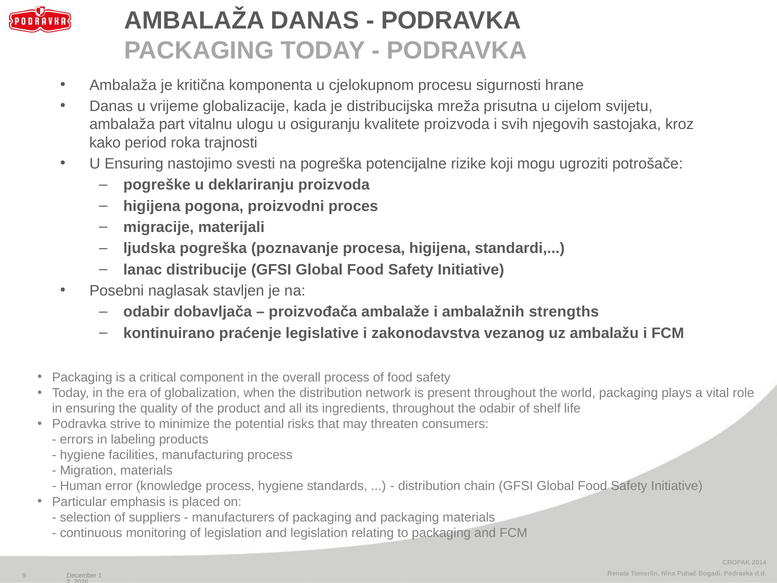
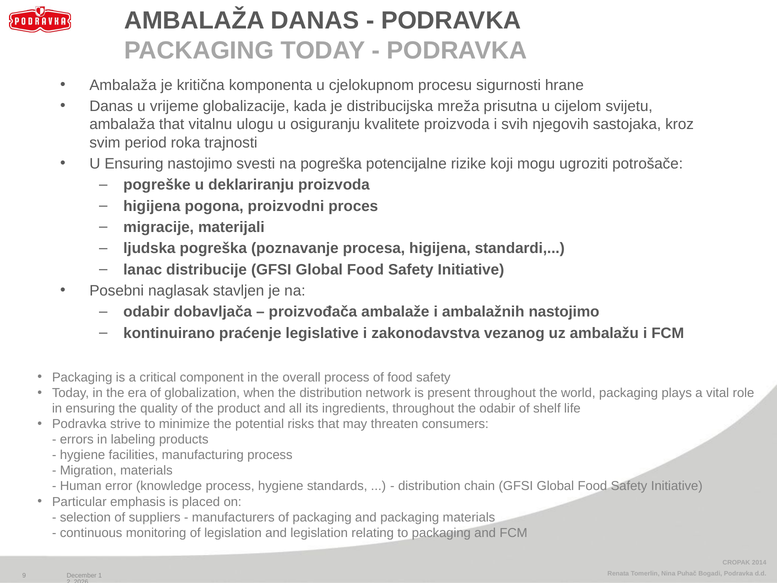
ambalaža part: part -> that (172, 124)
kako: kako -> svim (105, 142)
ambalažnih strengths: strengths -> nastojimo (564, 312)
